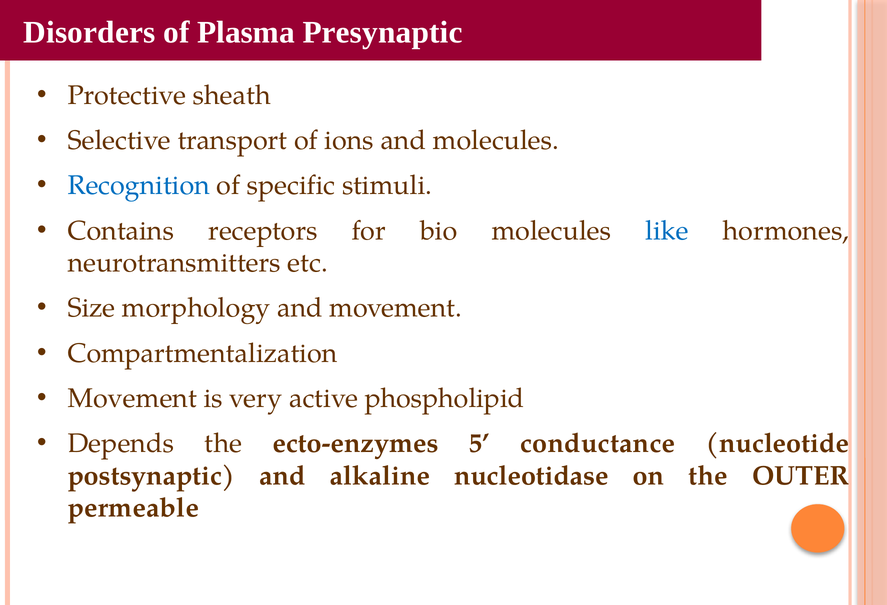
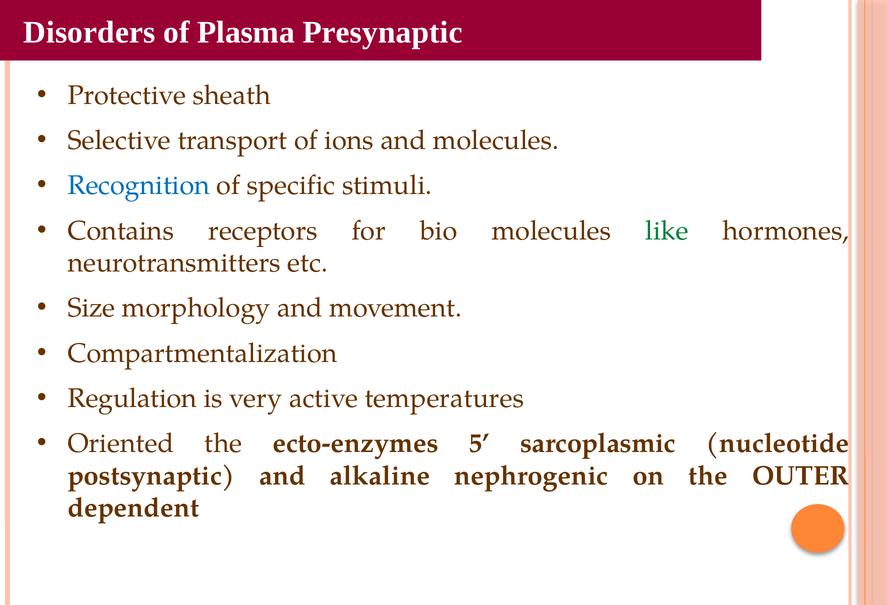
like colour: blue -> green (667, 231)
Movement: Movement -> Regulation (132, 399)
phospholipid: phospholipid -> temperatures (444, 399)
Depends: Depends -> Oriented (121, 444)
conductance: conductance -> sarcoplasmic (598, 444)
nucleotidase: nucleotidase -> nephrogenic (531, 476)
permeable: permeable -> dependent (133, 509)
